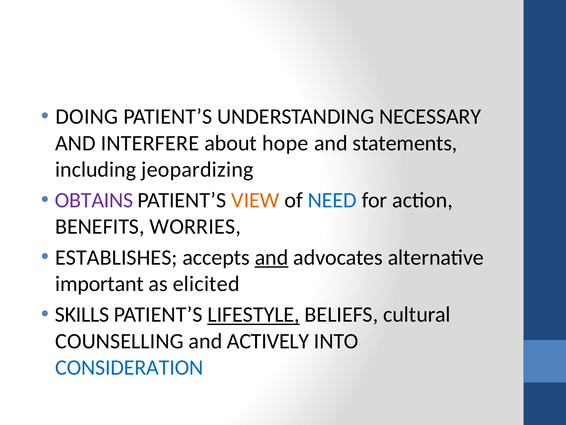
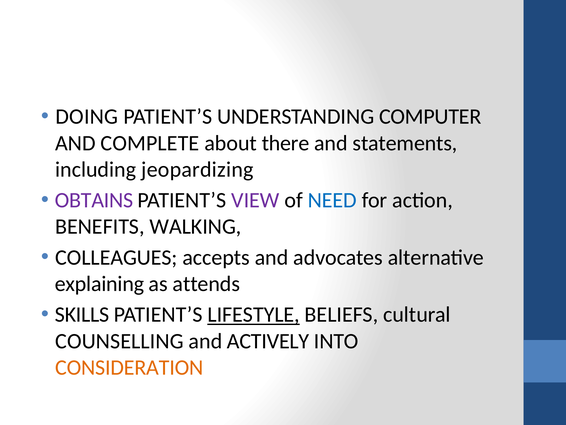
NECESSARY: NECESSARY -> COMPUTER (430, 117)
INTERFERE: INTERFERE -> COMPLETE (150, 143)
hope: hope -> there (286, 143)
VIEW colour: orange -> purple (255, 200)
WORRIES: WORRIES -> WALKING (195, 226)
ESTABLISHES: ESTABLISHES -> COLLEAGUES (116, 257)
and underline: present -> none (272, 257)
important: important -> explaining (99, 284)
elicited: elicited -> attends (206, 284)
CONSIDERATION colour: blue -> orange (129, 367)
